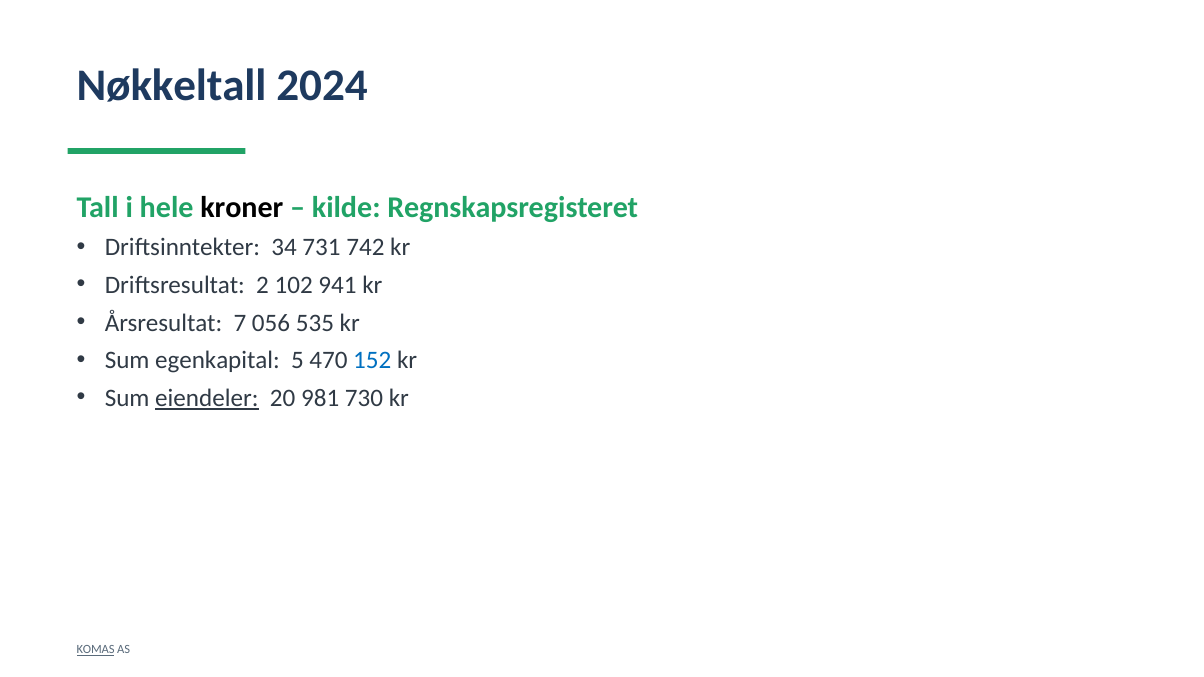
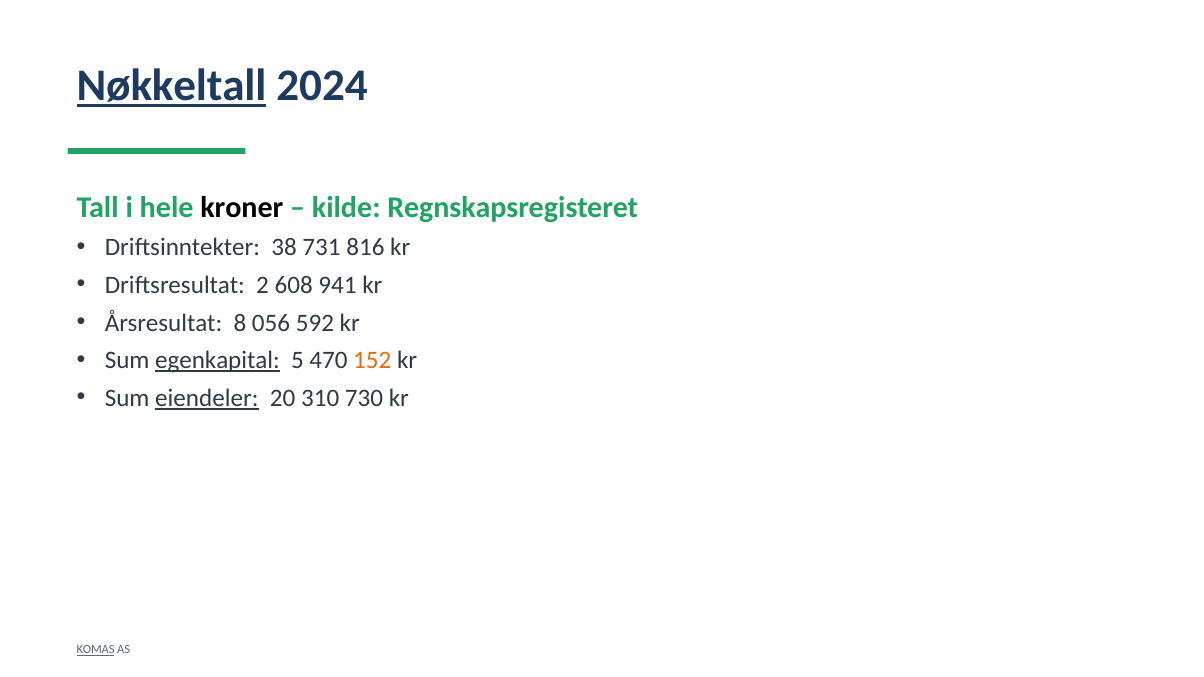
Nøkkeltall underline: none -> present (171, 86)
34: 34 -> 38 (284, 248)
742: 742 -> 816 (365, 248)
102: 102 -> 608 (294, 285)
7: 7 -> 8 (240, 323)
535: 535 -> 592 (315, 323)
egenkapital underline: none -> present (217, 361)
152 colour: blue -> orange (372, 361)
981: 981 -> 310 (320, 398)
